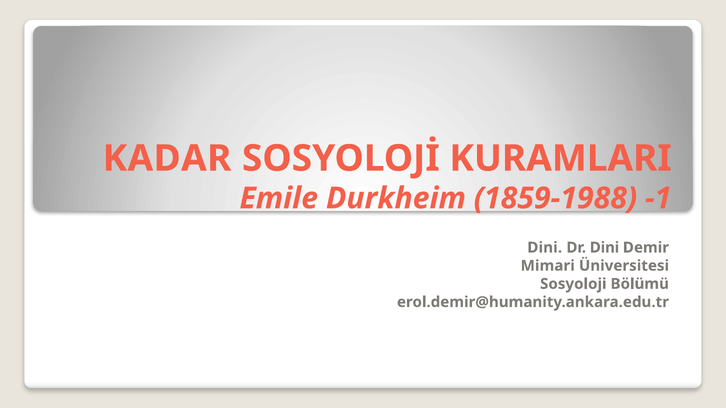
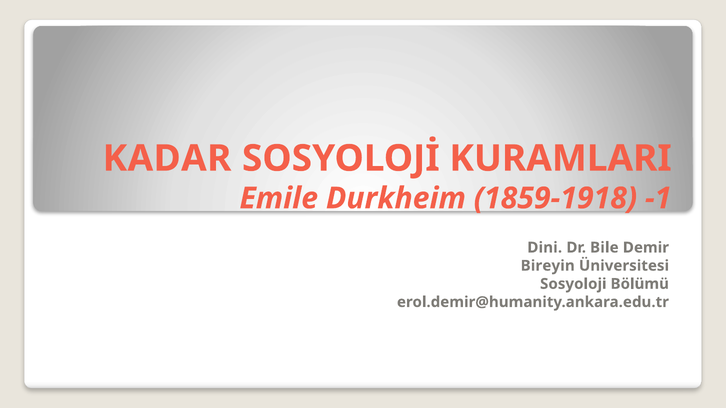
1859-1988: 1859-1988 -> 1859-1918 (555, 199)
Dr Dini: Dini -> Bile (604, 248)
Mimari: Mimari -> Bireyin (548, 266)
